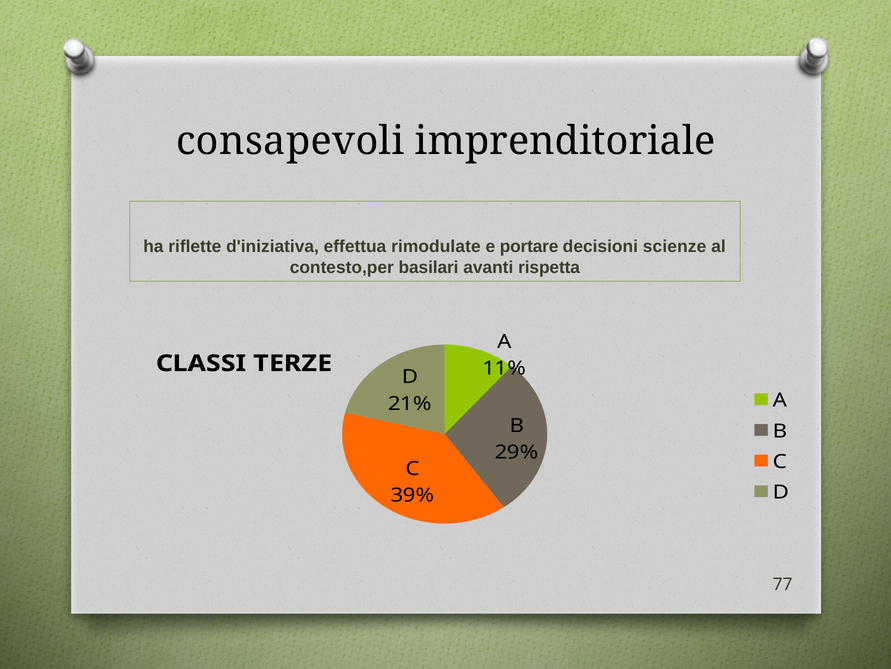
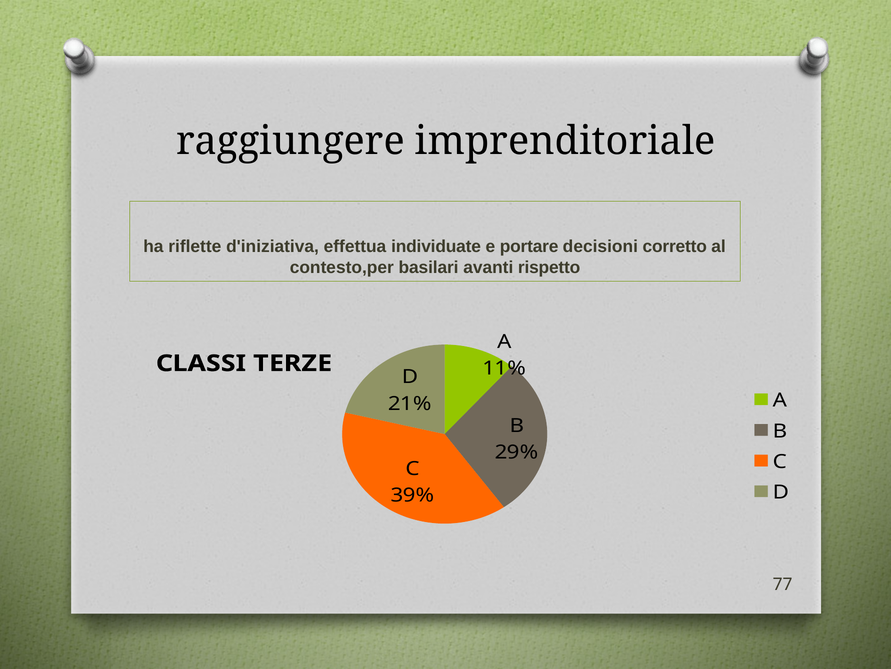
consapevoli: consapevoli -> raggiungere (290, 141)
rimodulate: rimodulate -> individuate (436, 246)
scienze: scienze -> corretto (675, 246)
rispetta: rispetta -> rispetto (549, 267)
